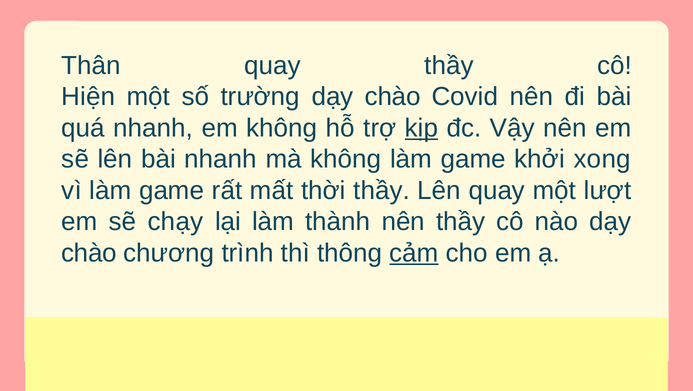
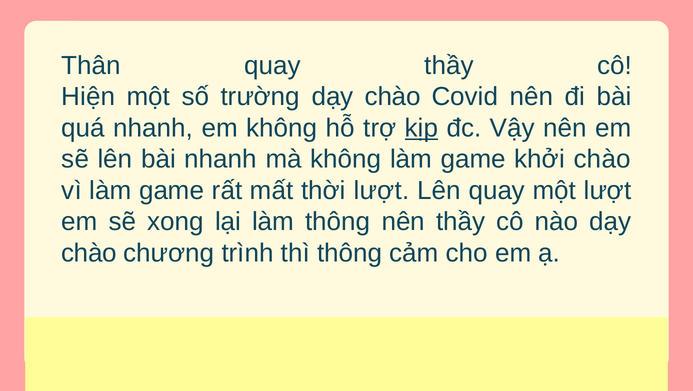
khởi xong: xong -> chào (602, 159)
thời thầy: thầy -> lượt (381, 190)
chạy: chạy -> xong (176, 222)
làm thành: thành -> thông (338, 222)
cảm underline: present -> none (414, 253)
